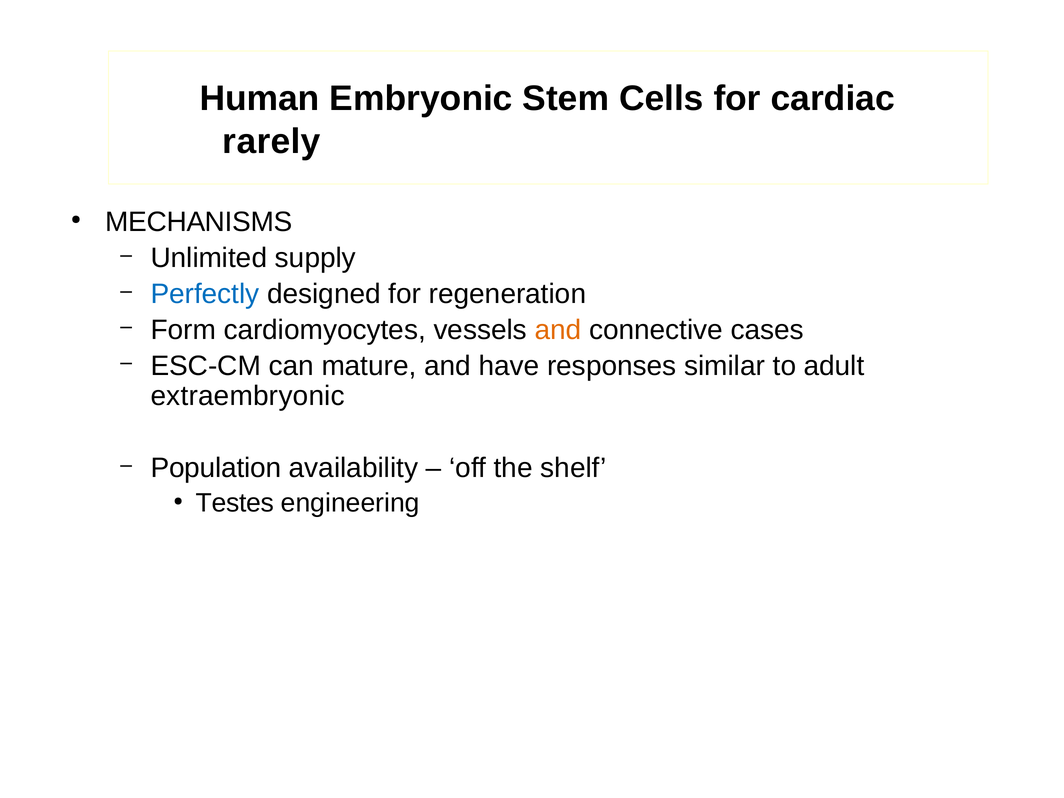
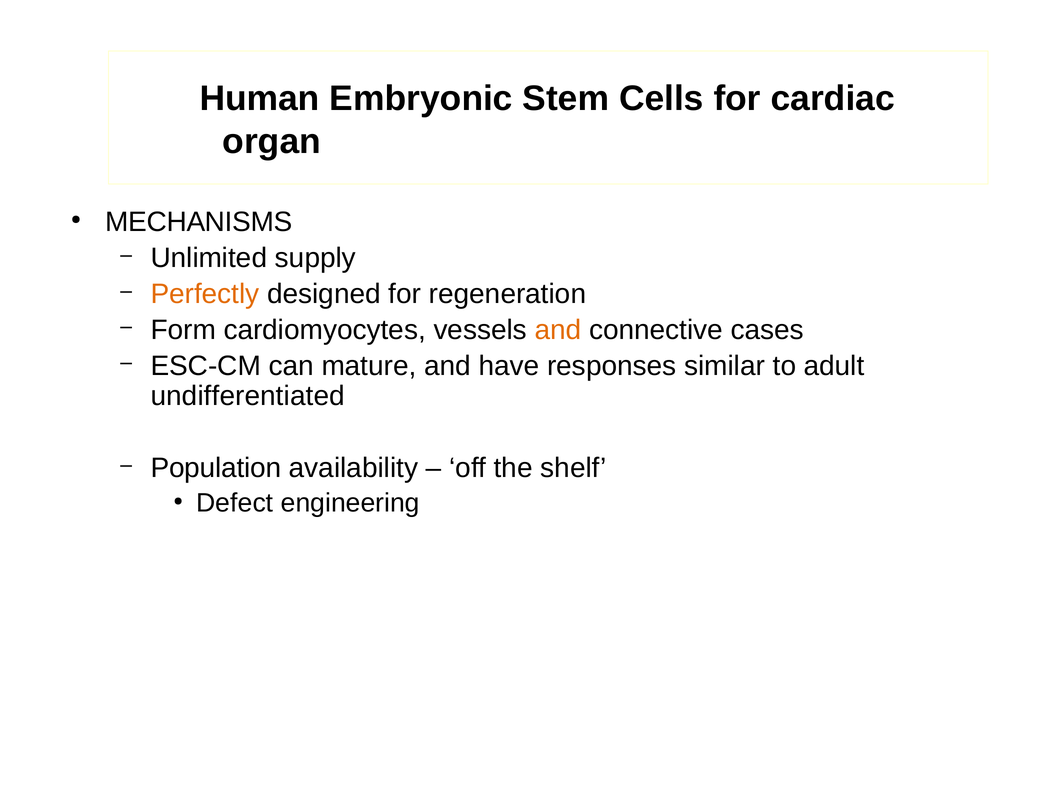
rarely: rarely -> organ (272, 141)
Perfectly colour: blue -> orange (205, 294)
extraembryonic: extraembryonic -> undifferentiated (248, 396)
Testes: Testes -> Defect (235, 503)
